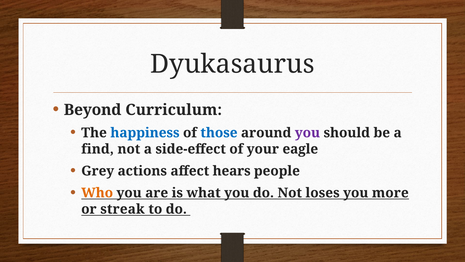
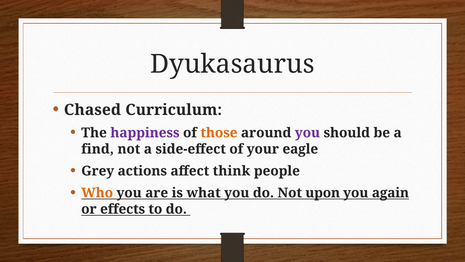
Beyond: Beyond -> Chased (92, 110)
happiness colour: blue -> purple (145, 133)
those colour: blue -> orange (219, 133)
hears: hears -> think (231, 171)
loses: loses -> upon (323, 193)
more: more -> again (390, 193)
streak: streak -> effects (123, 209)
